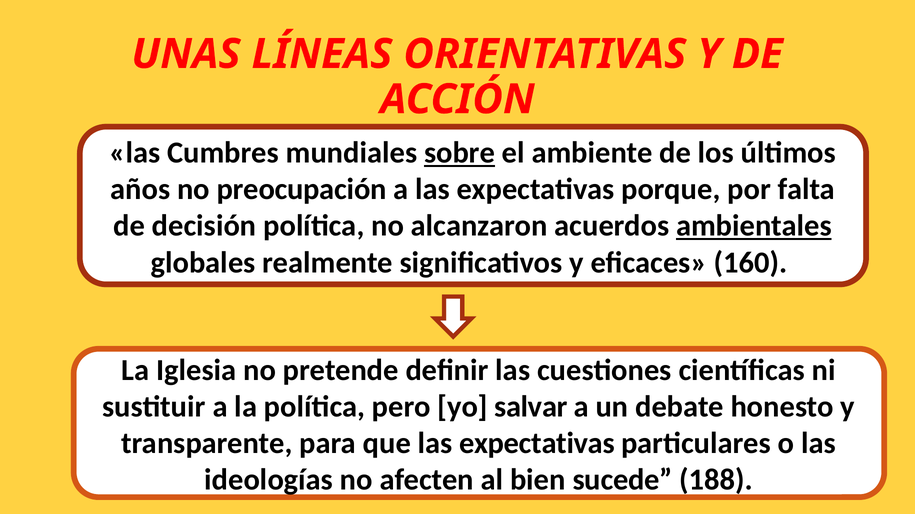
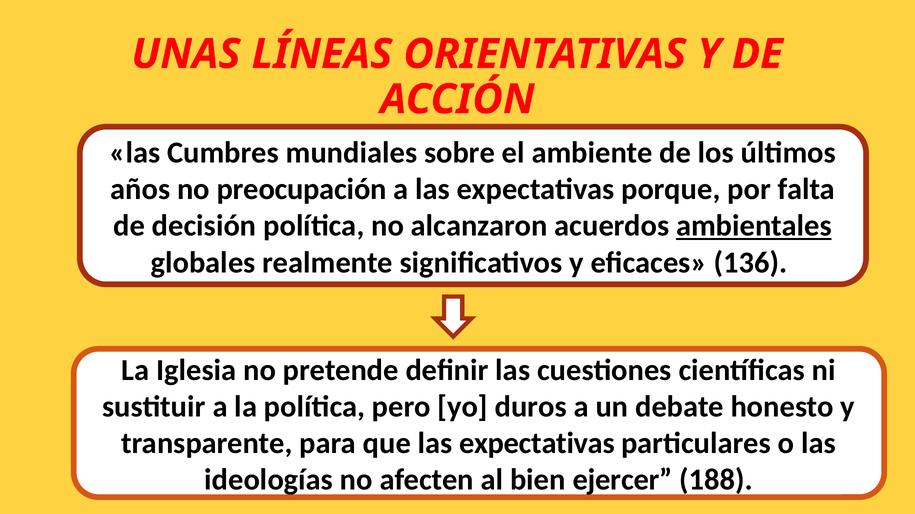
sobre underline: present -> none (460, 153)
160: 160 -> 136 (751, 263)
salvar: salvar -> duros (531, 407)
sucede: sucede -> ejercer (623, 481)
